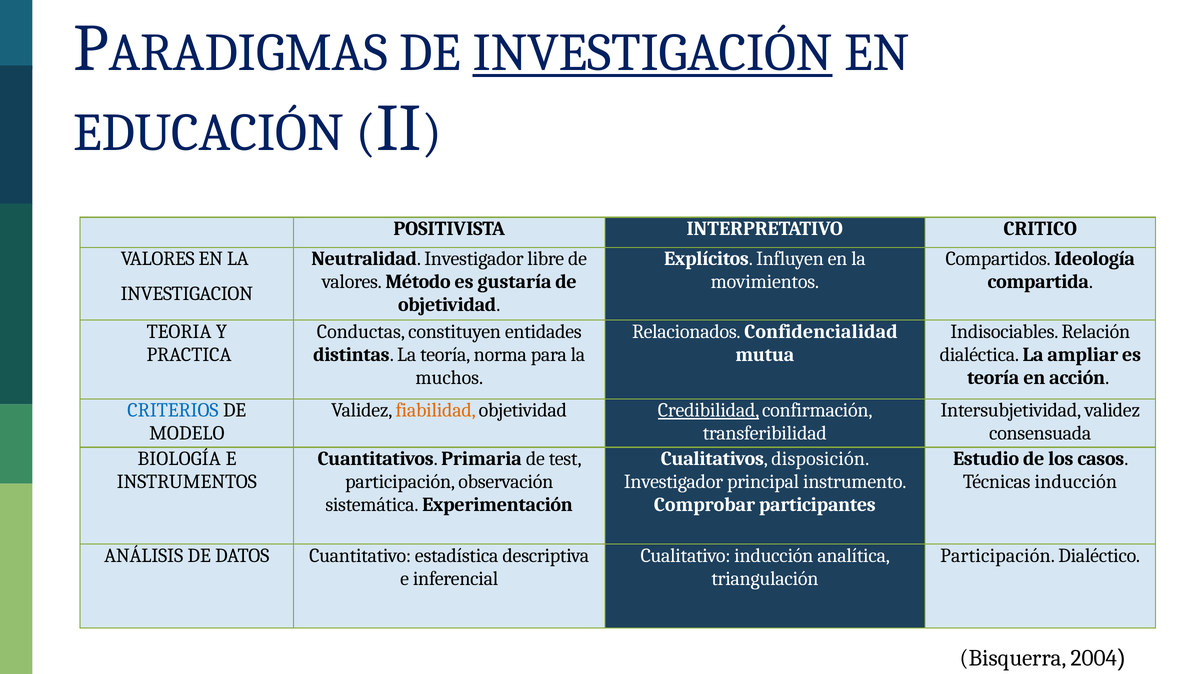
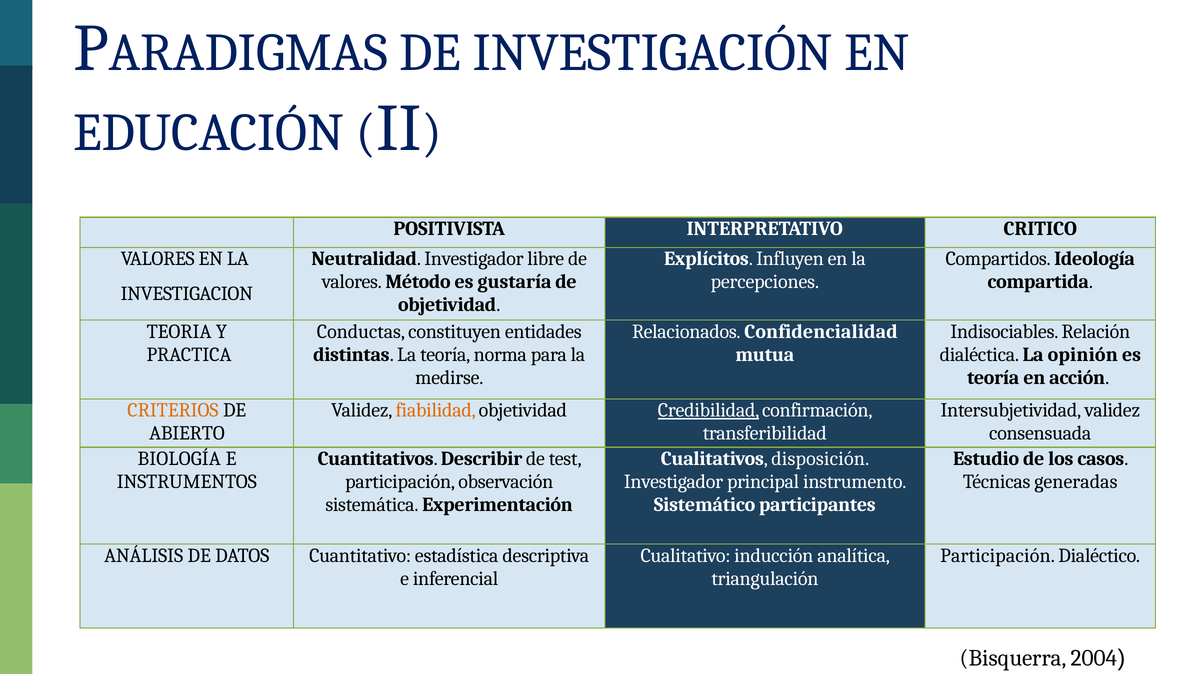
INVESTIGACIÓN underline: present -> none (653, 53)
movimientos: movimientos -> percepciones (765, 282)
ampliar: ampliar -> opinión (1083, 354)
muchos: muchos -> medirse (449, 377)
CRITERIOS colour: blue -> orange (173, 410)
MODELO: MODELO -> ABIERTO (187, 433)
Primaria: Primaria -> Describir (482, 459)
Técnicas inducción: inducción -> generadas (1076, 482)
Comprobar: Comprobar -> Sistemático (705, 505)
